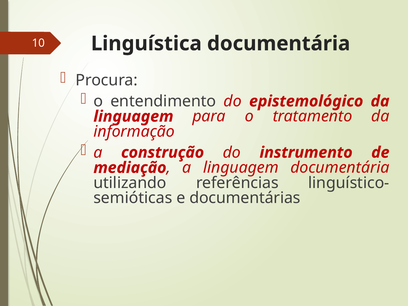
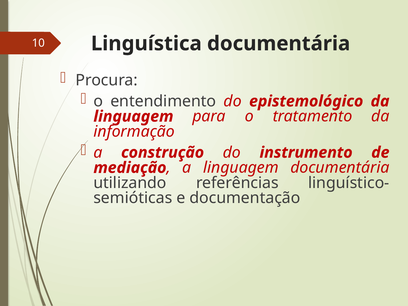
documentárias: documentárias -> documentação (245, 198)
